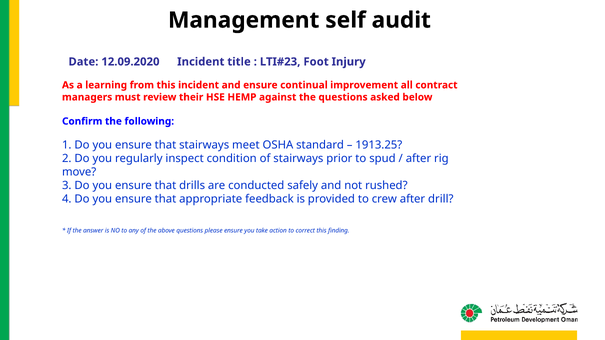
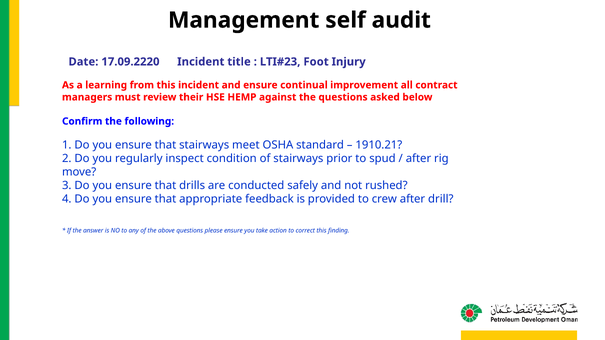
12.09.2020: 12.09.2020 -> 17.09.2220 (130, 62)
1913.25: 1913.25 -> 1910.21 (379, 145)
